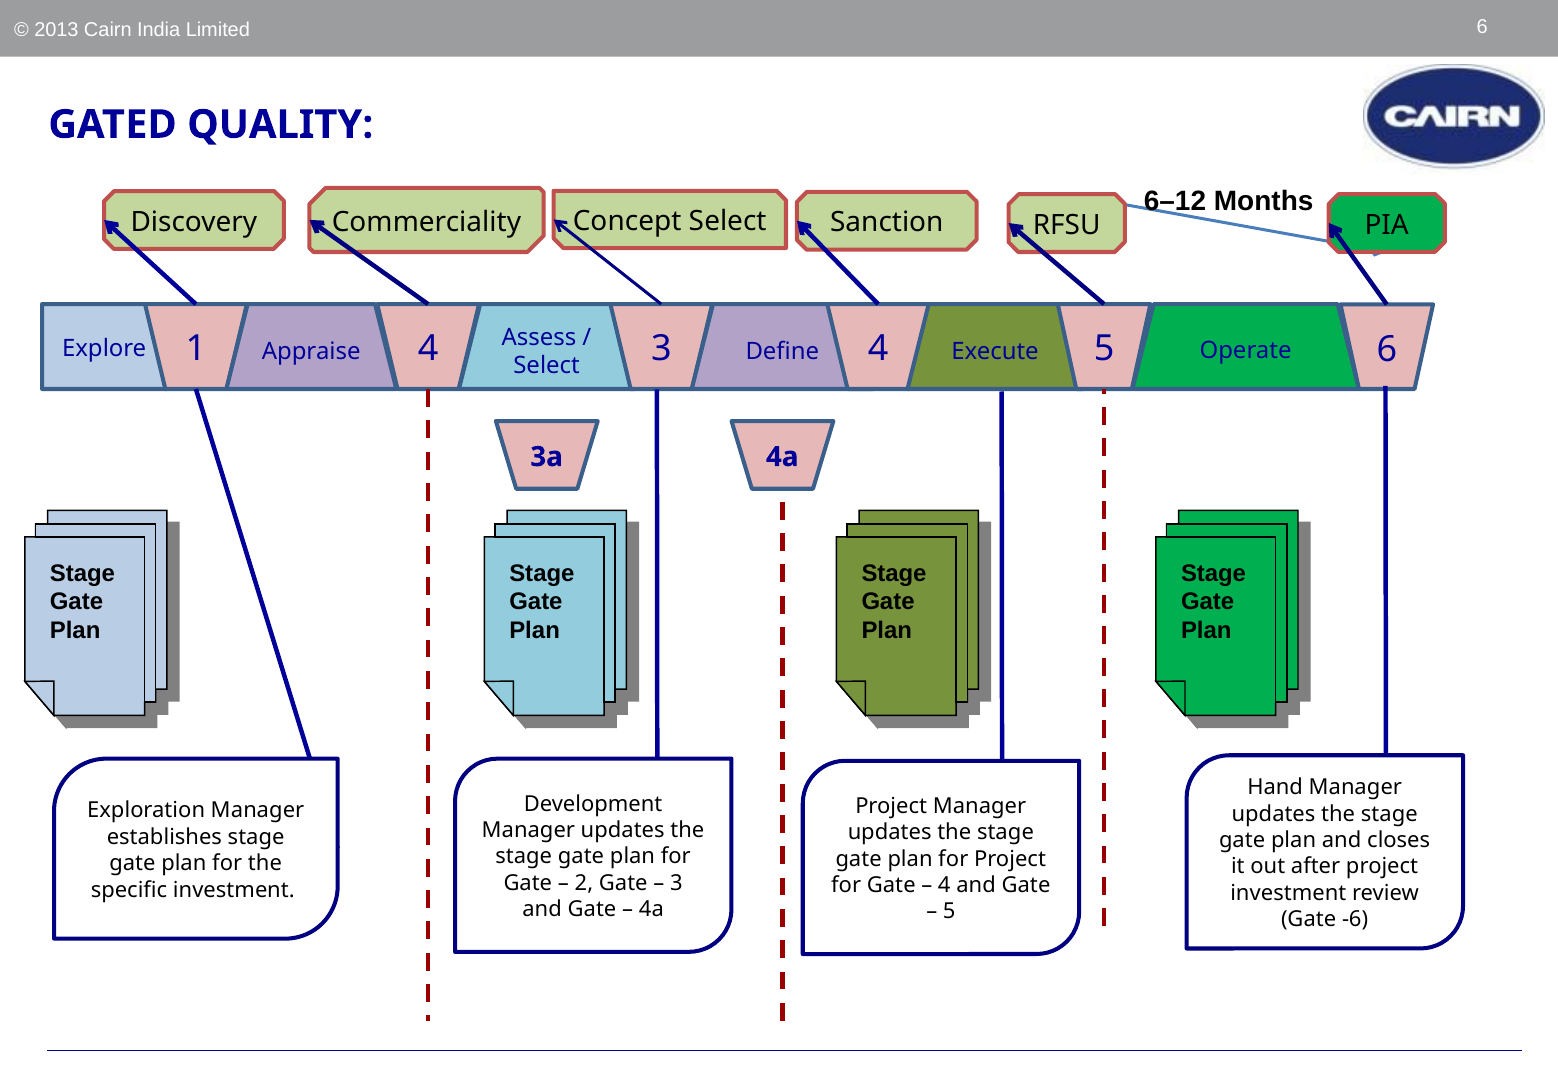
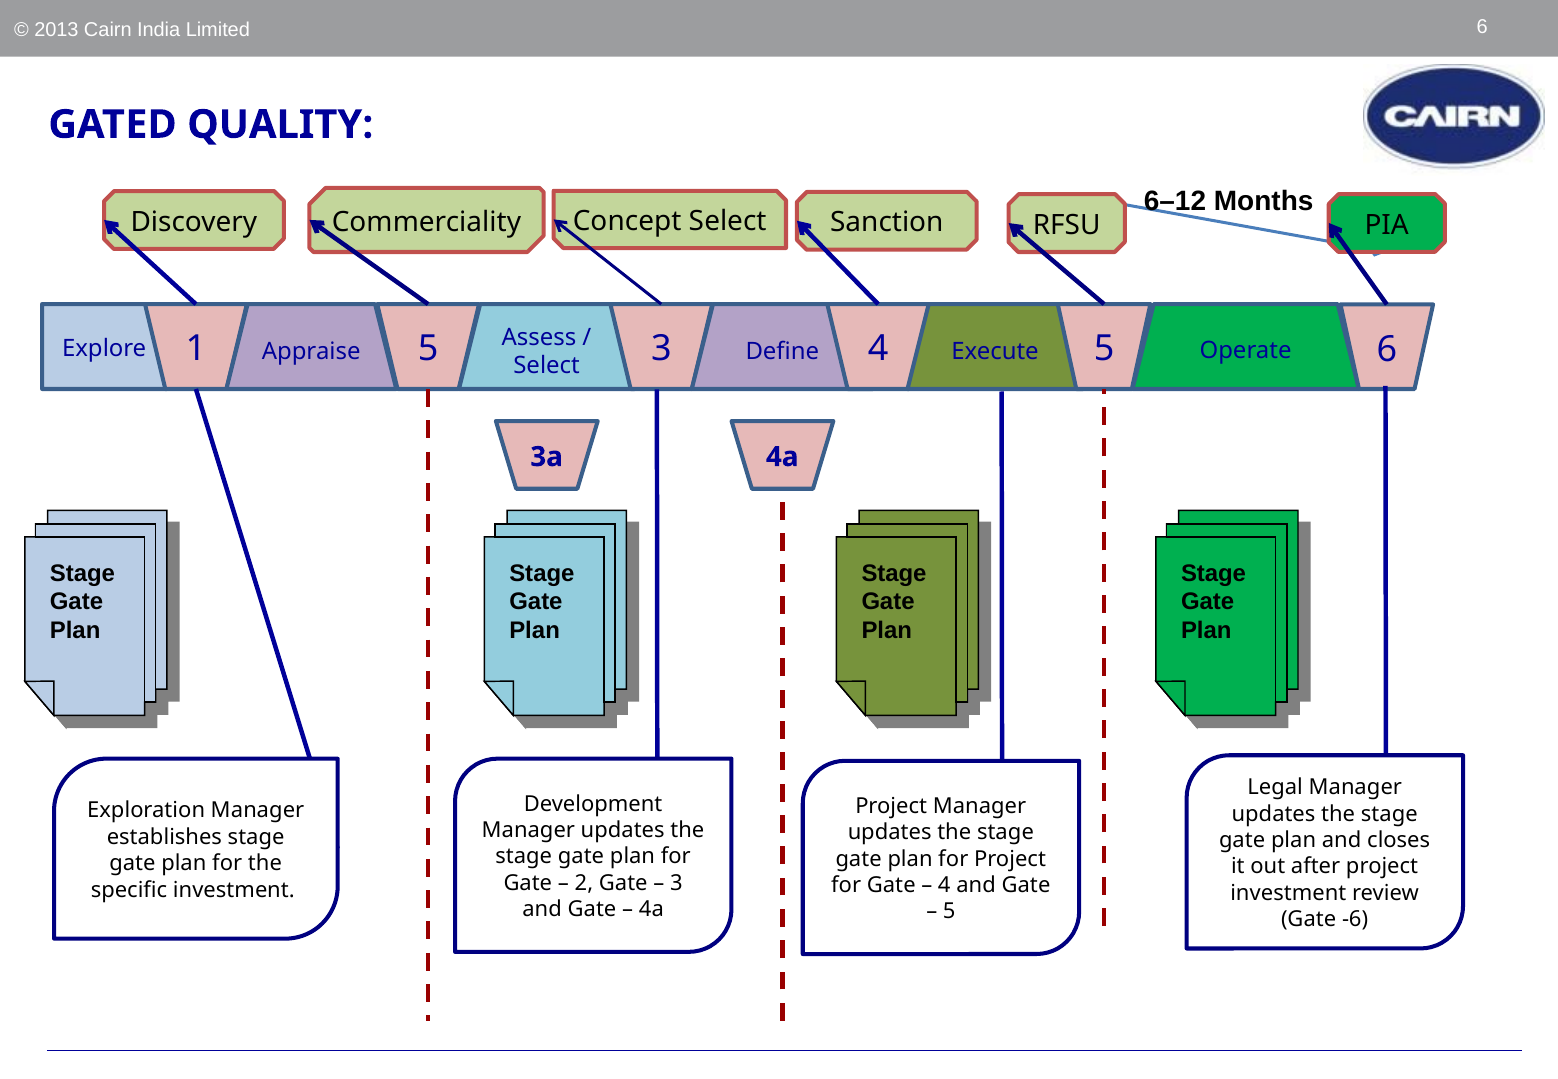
Appraise 4: 4 -> 5 (428, 349)
Hand: Hand -> Legal (1275, 787)
